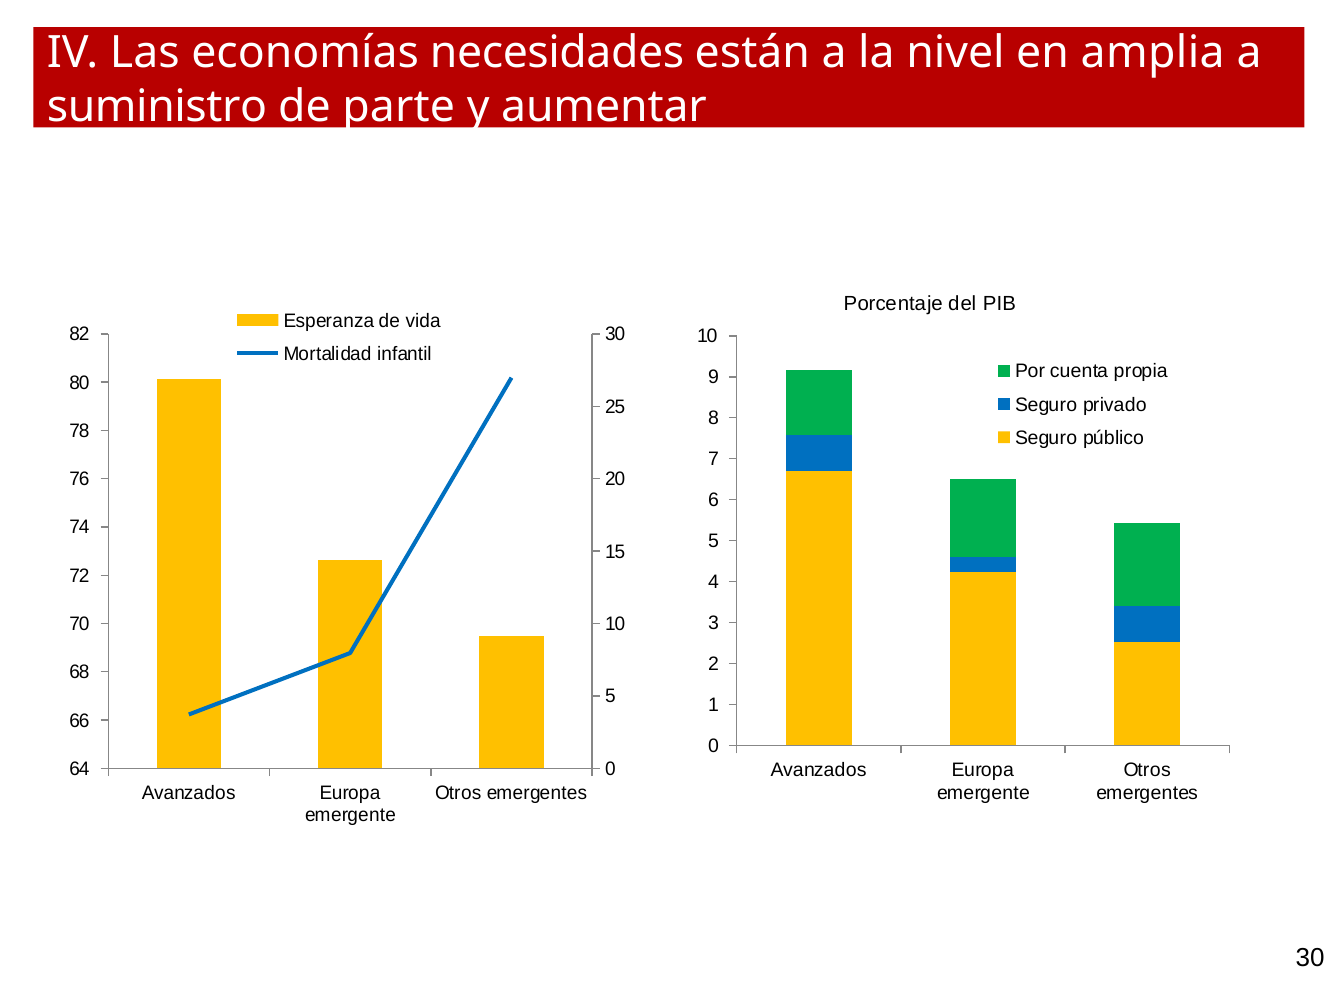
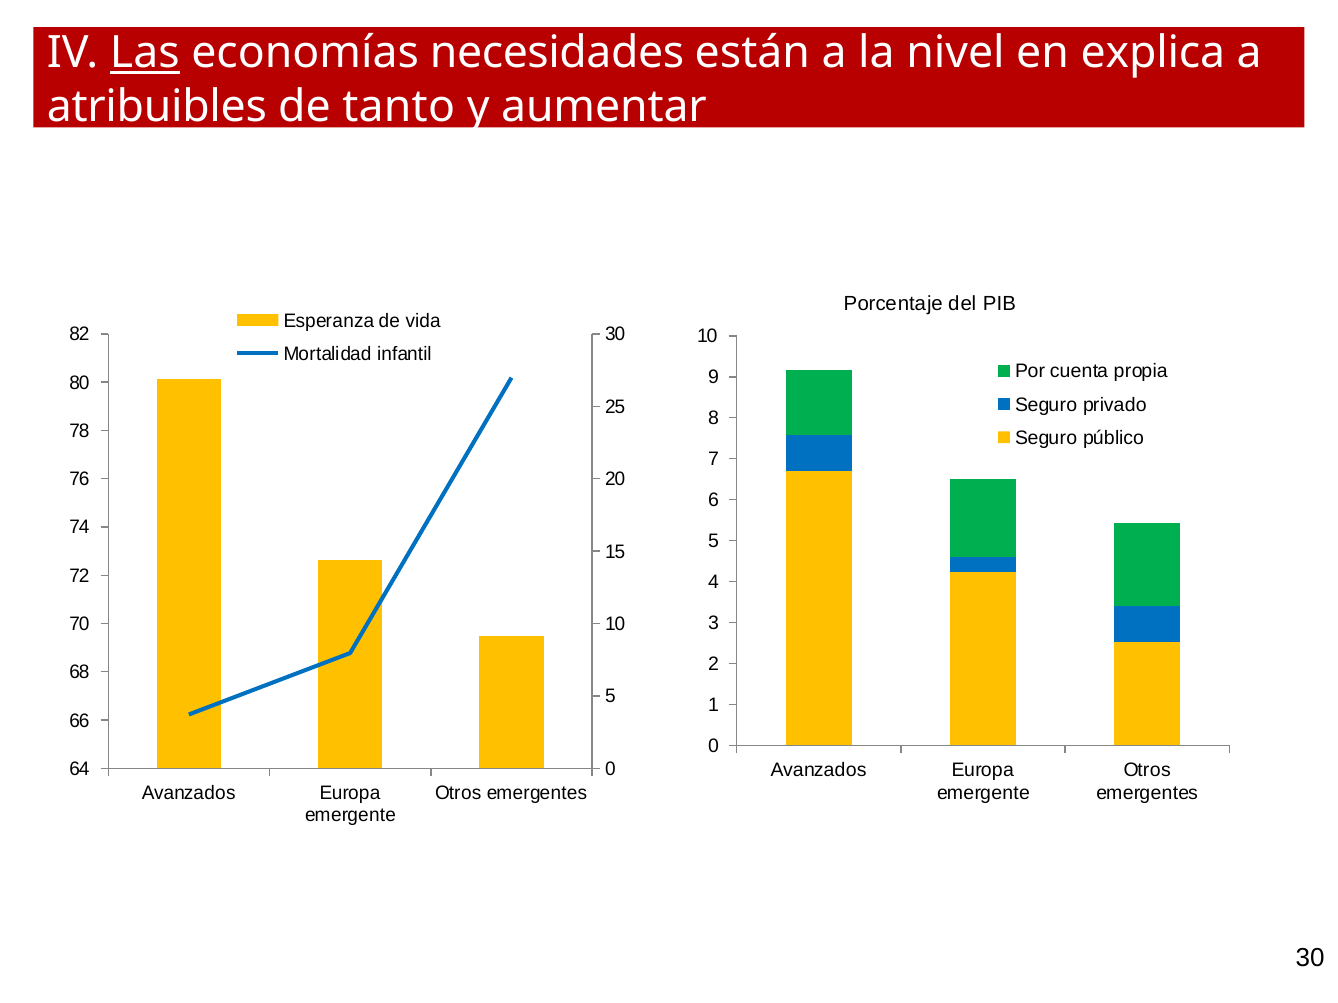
Las underline: none -> present (145, 53)
amplia: amplia -> explica (1153, 53)
suministro: suministro -> atribuibles (157, 107)
parte: parte -> tanto (399, 107)
